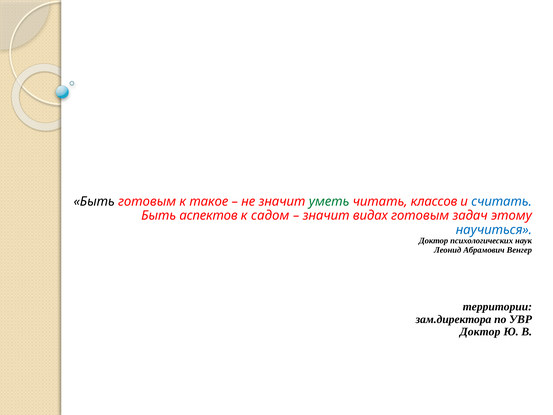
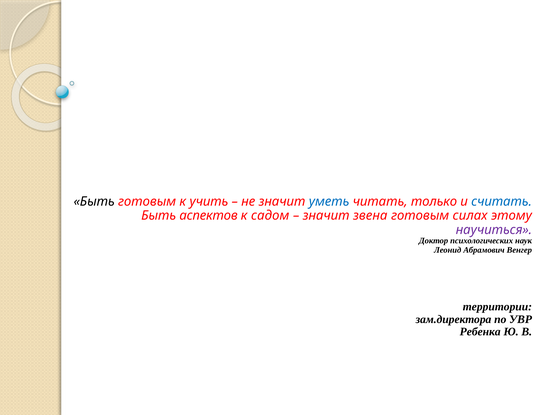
такое: такое -> учить (209, 201)
уметь colour: green -> blue (329, 201)
классов: классов -> только (434, 201)
видах: видах -> звена (370, 216)
задач: задач -> силах (470, 216)
научиться colour: blue -> purple (494, 230)
Доктор: Доктор -> Ребенка (480, 331)
